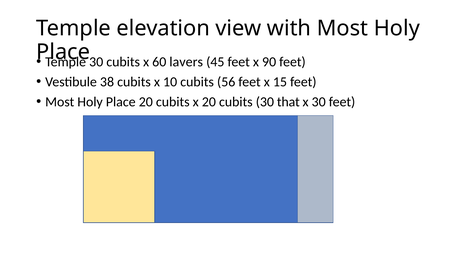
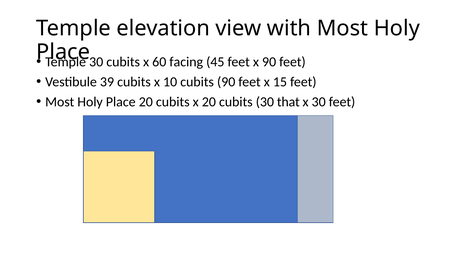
lavers: lavers -> facing (186, 62)
38: 38 -> 39 (107, 82)
cubits 56: 56 -> 90 (226, 82)
